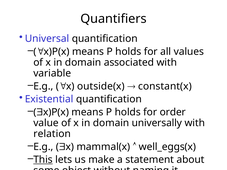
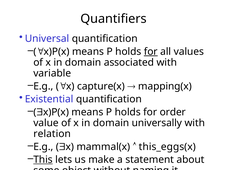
for underline: none -> present (151, 52)
outside(x: outside(x -> capture(x (101, 86)
constant(x: constant(x -> mapping(x (165, 86)
well_eggs(x: well_eggs(x -> this_eggs(x (167, 147)
